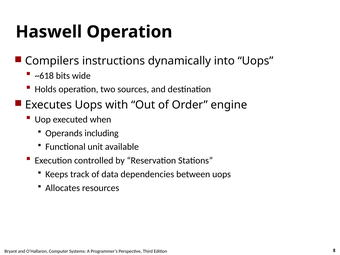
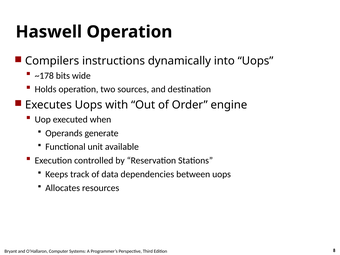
~618: ~618 -> ~178 (44, 76)
including: including -> generate (102, 133)
